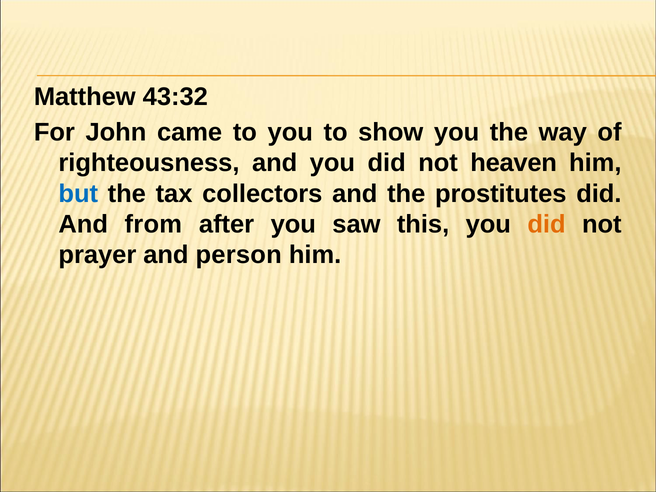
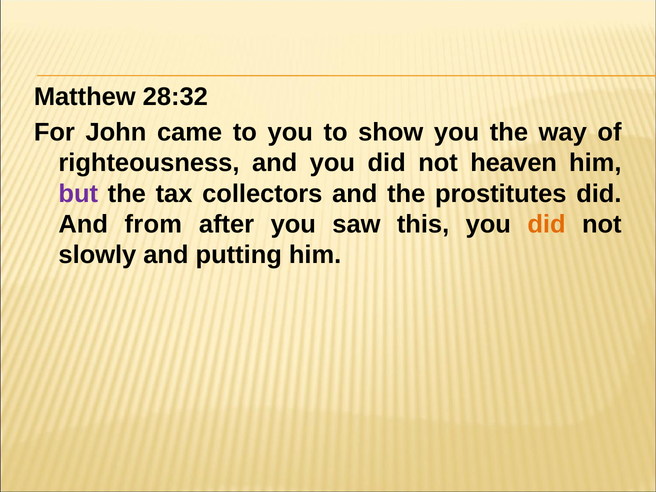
43:32: 43:32 -> 28:32 (175, 97)
but colour: blue -> purple (78, 194)
prayer: prayer -> slowly (97, 255)
person: person -> putting (239, 255)
